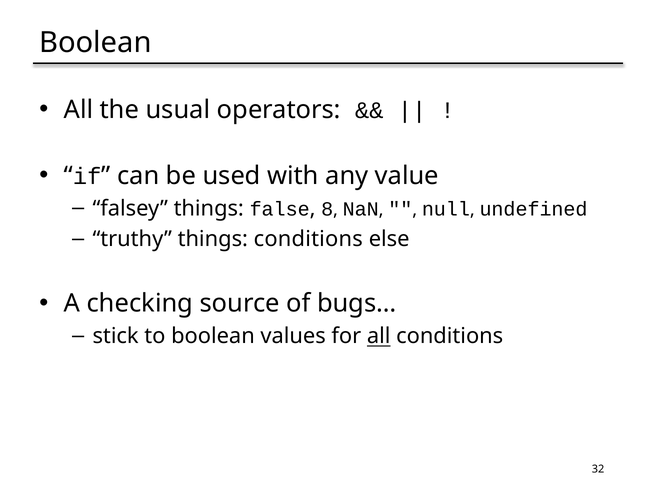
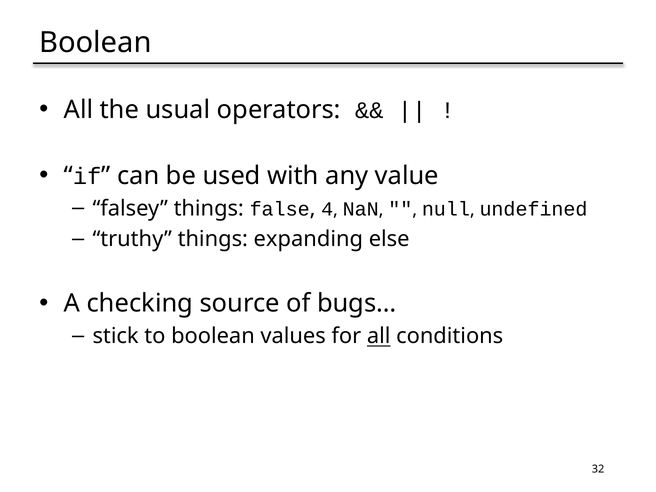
8: 8 -> 4 (327, 209)
things conditions: conditions -> expanding (308, 239)
